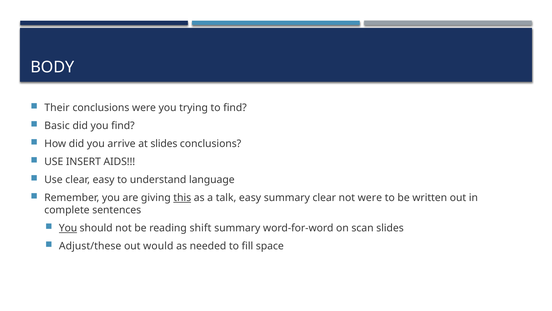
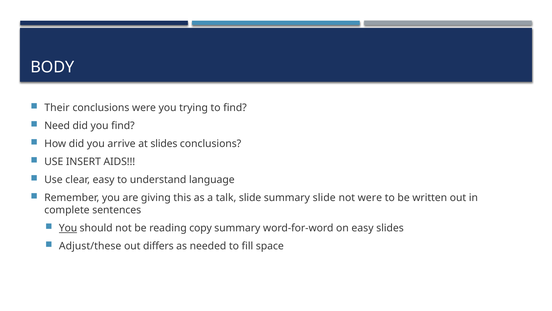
Basic: Basic -> Need (57, 126)
this underline: present -> none (182, 197)
talk easy: easy -> slide (250, 197)
summary clear: clear -> slide (324, 197)
shift: shift -> copy (201, 228)
on scan: scan -> easy (362, 228)
would: would -> differs (158, 246)
